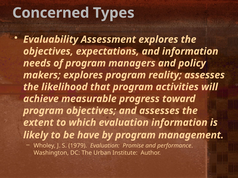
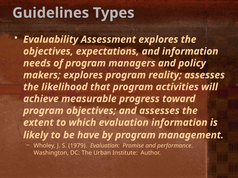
Concerned: Concerned -> Guidelines (51, 13)
